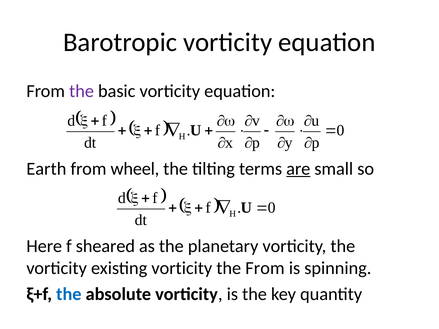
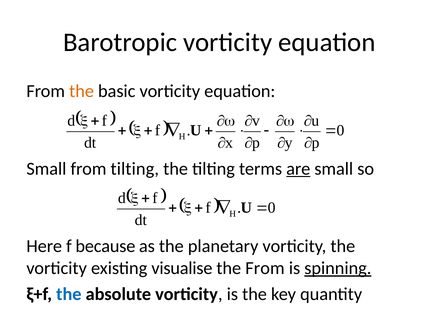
the colour: purple -> orange (82, 91)
Earth: Earth -> Small (46, 169)
from wheel: wheel -> tilting (135, 169)
sheared: sheared -> because (105, 246)
existing vorticity: vorticity -> visualise (182, 268)
spinning underline: none -> present (338, 268)
